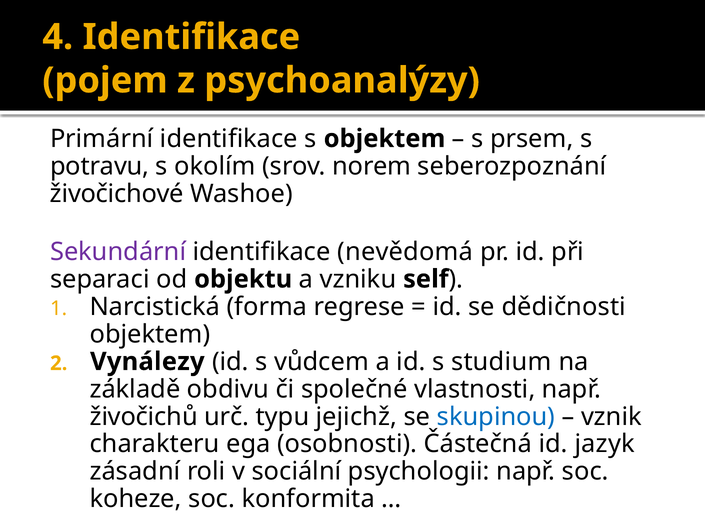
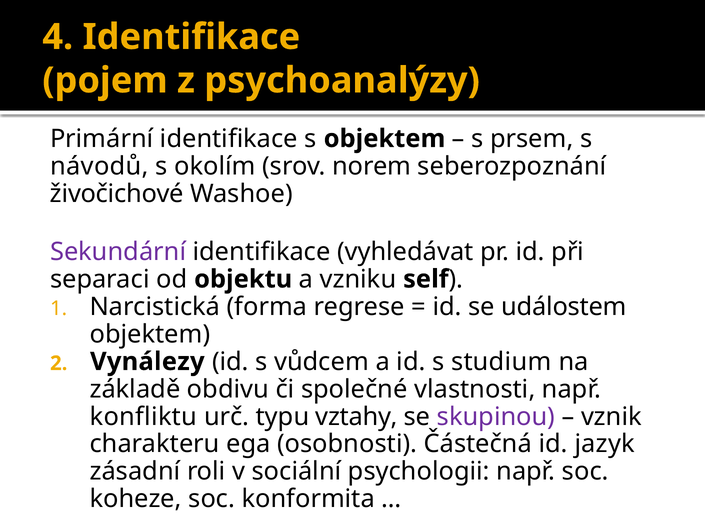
potravu: potravu -> návodů (99, 166)
nevědomá: nevědomá -> vyhledávat (405, 252)
dědičnosti: dědičnosti -> událostem (564, 306)
živočichů: živočichů -> konfliktu (144, 416)
jejichž: jejichž -> vztahy (357, 416)
skupinou colour: blue -> purple (496, 416)
